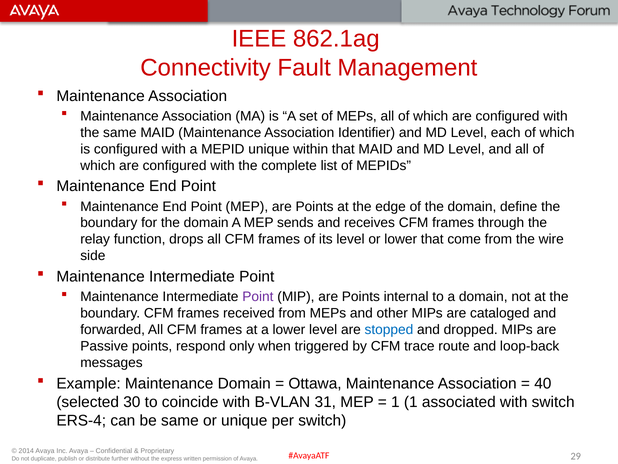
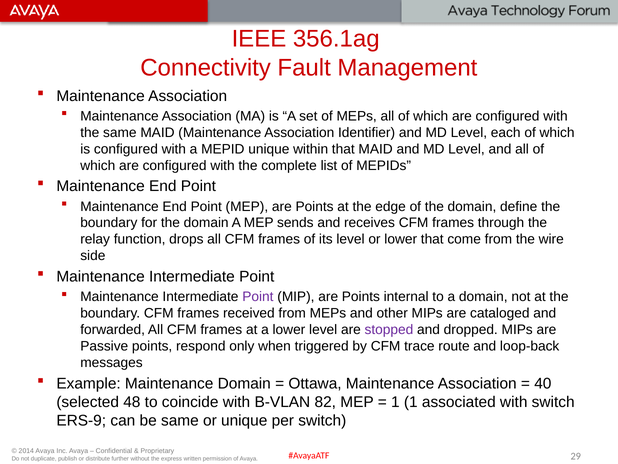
862.1ag: 862.1ag -> 356.1ag (336, 39)
stopped colour: blue -> purple (389, 329)
30: 30 -> 48 (132, 402)
31: 31 -> 82 (325, 402)
ERS-4: ERS-4 -> ERS-9 (81, 420)
